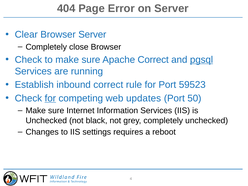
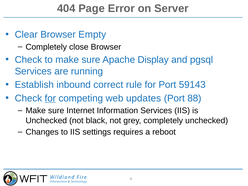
Browser Server: Server -> Empty (92, 35)
Apache Correct: Correct -> Display (153, 60)
pgsql underline: present -> none (202, 60)
59523: 59523 -> 59143 (192, 85)
50: 50 -> 88 (194, 98)
